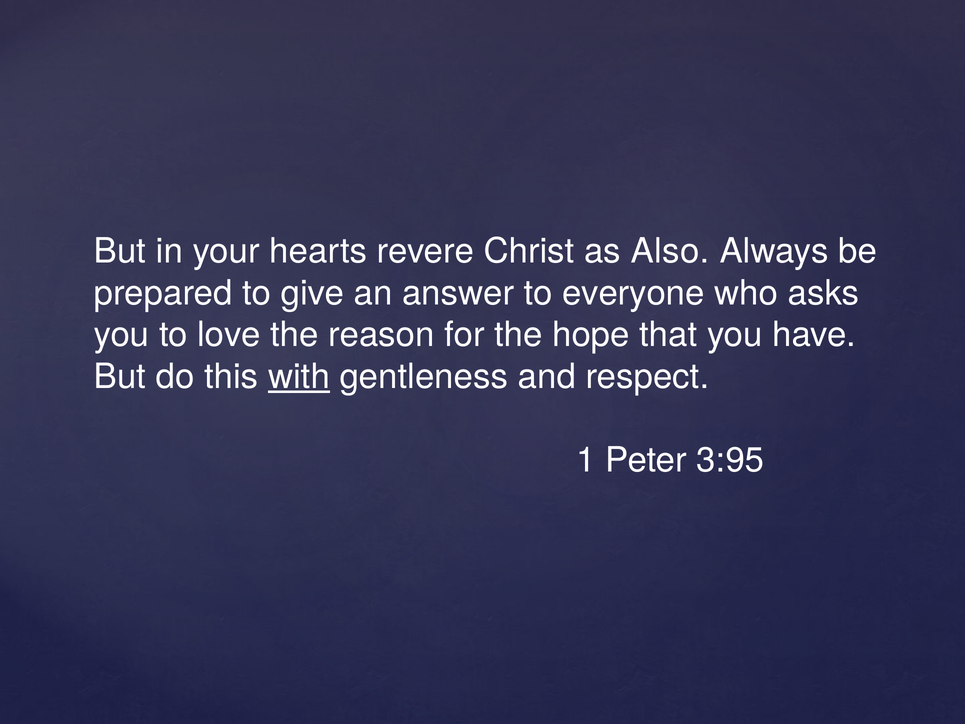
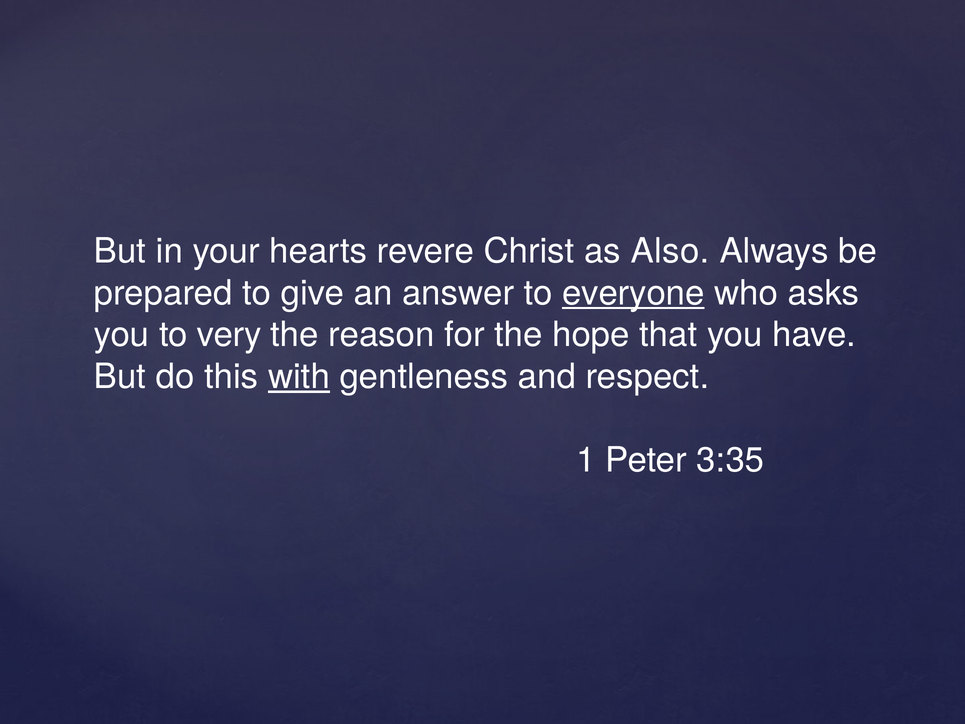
everyone underline: none -> present (633, 293)
love: love -> very (229, 335)
3:95: 3:95 -> 3:35 (730, 460)
